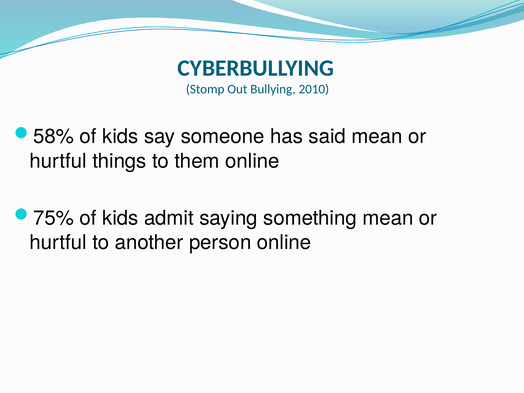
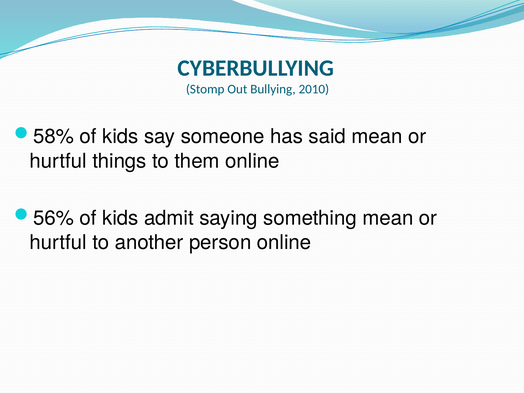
75%: 75% -> 56% (54, 218)
